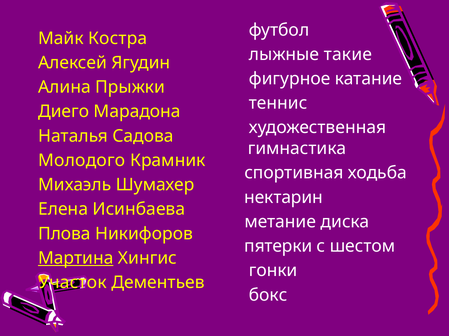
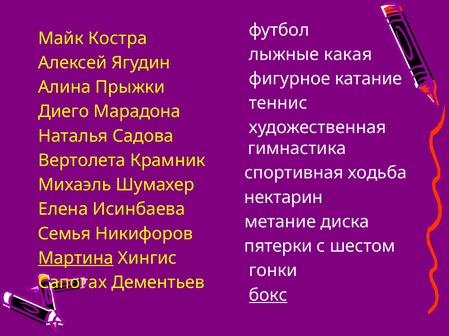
такие: такие -> какая (348, 54)
Молодого: Молодого -> Вертолета (82, 161)
Плова: Плова -> Семья (64, 234)
Участок: Участок -> Сапогах (73, 283)
бокс underline: none -> present (268, 296)
